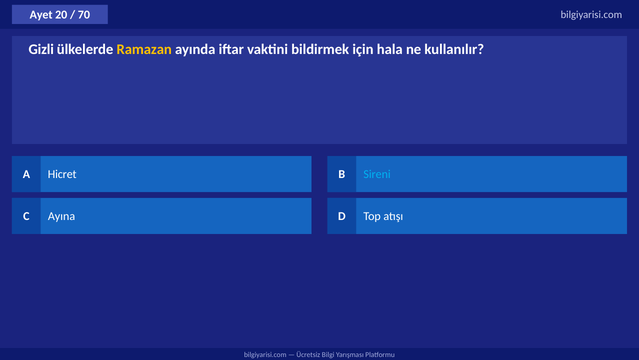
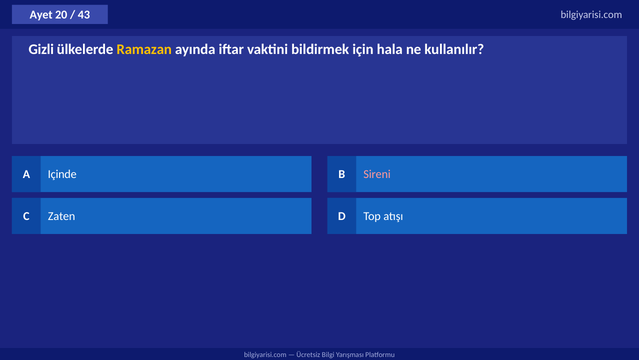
70: 70 -> 43 (84, 15)
Hicret: Hicret -> Içinde (62, 174)
Sireni colour: light blue -> pink (377, 174)
Ayına: Ayına -> Zaten (62, 216)
